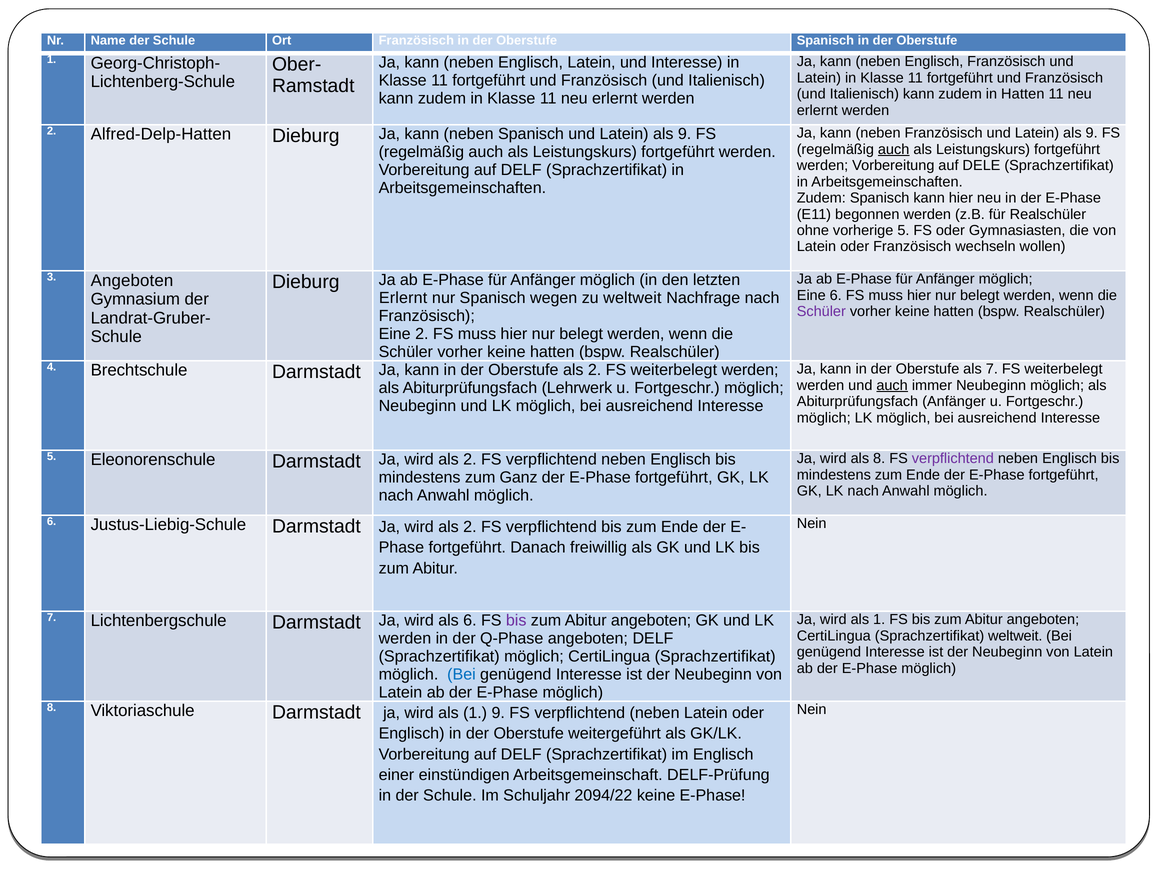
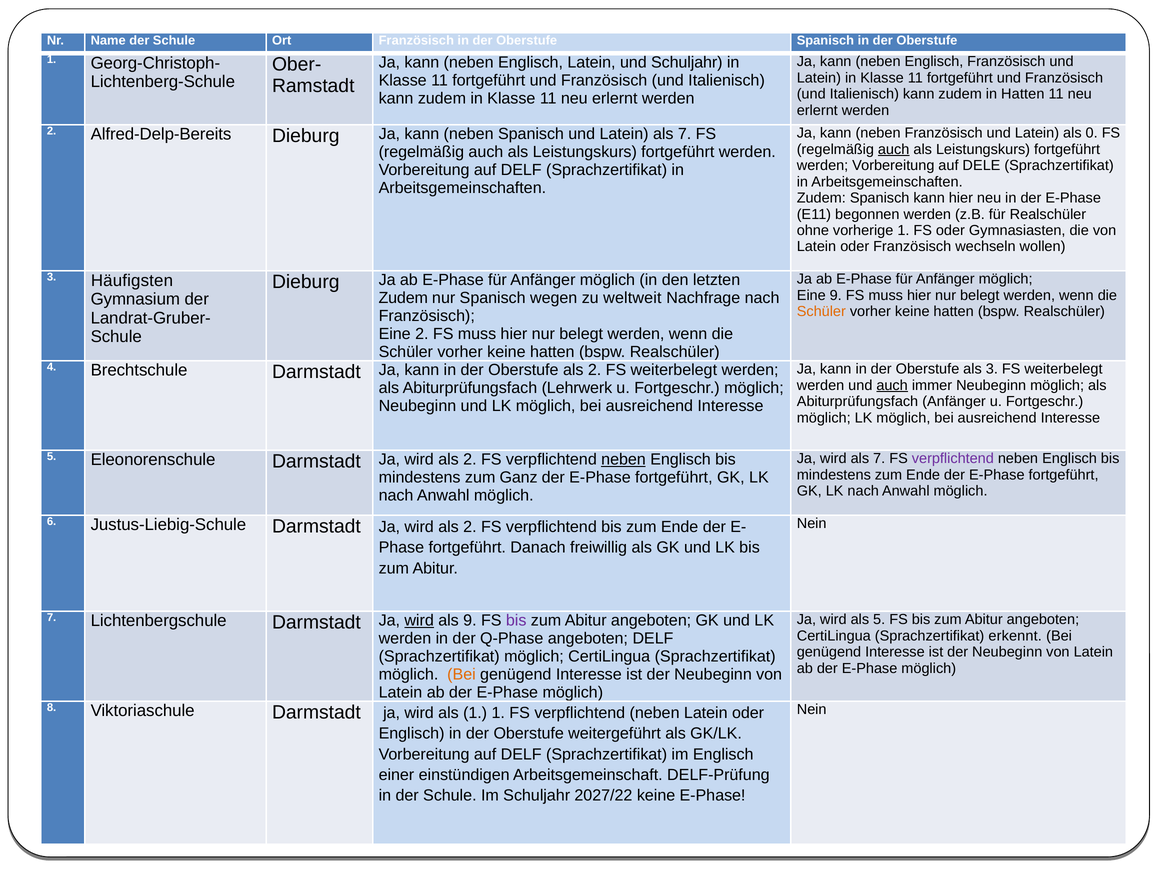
und Interesse: Interesse -> Schuljahr (687, 62)
Alfred-Delp-Hatten: Alfred-Delp-Hatten -> Alfred-Delp-Bereits (161, 134)
9: 9 -> 7 (685, 134)
9: 9 -> 0 (1092, 133)
vorherige 5: 5 -> 1 (903, 230)
3 Angeboten: Angeboten -> Häufigsten (132, 280)
Eine 6: 6 -> 9 (836, 295)
Erlernt: Erlernt -> Zudem (403, 298)
Schüler colour: purple -> orange (821, 311)
als 7: 7 -> 3 (992, 369)
neben underline: none -> present (624, 459)
wird als 8: 8 -> 7 (879, 458)
wird underline: none -> present (419, 620)
als 6: 6 -> 9 (470, 620)
1: 1 -> 5 (879, 619)
Sprachzertifikat weltweit: weltweit -> erkennt (1015, 635)
Bei colour: blue -> orange (461, 674)
1 9: 9 -> 1 (498, 713)
2094/22: 2094/22 -> 2027/22 (603, 795)
